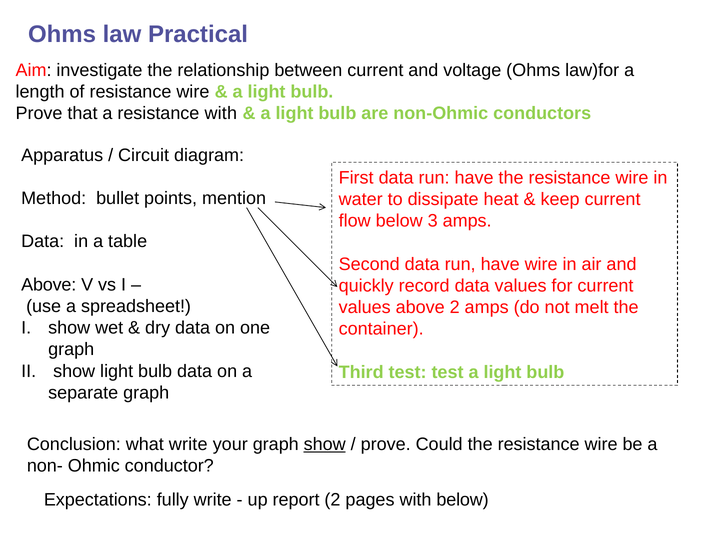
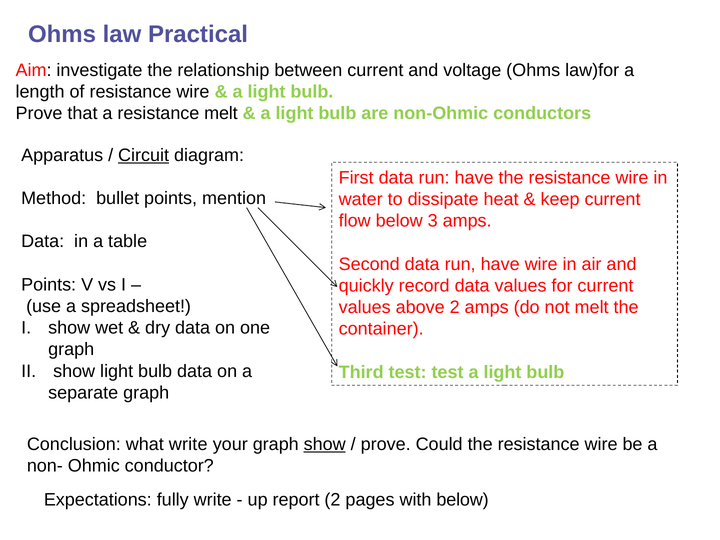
resistance with: with -> melt (221, 113)
Circuit underline: none -> present (144, 155)
Above: Above -> Points (49, 285)
